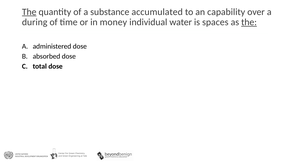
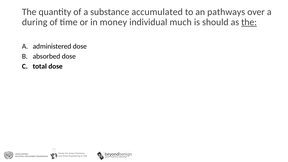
The underline: present -> none (29, 12)
capability: capability -> pathways (226, 12)
water: water -> much (181, 22)
spaces: spaces -> should (215, 22)
